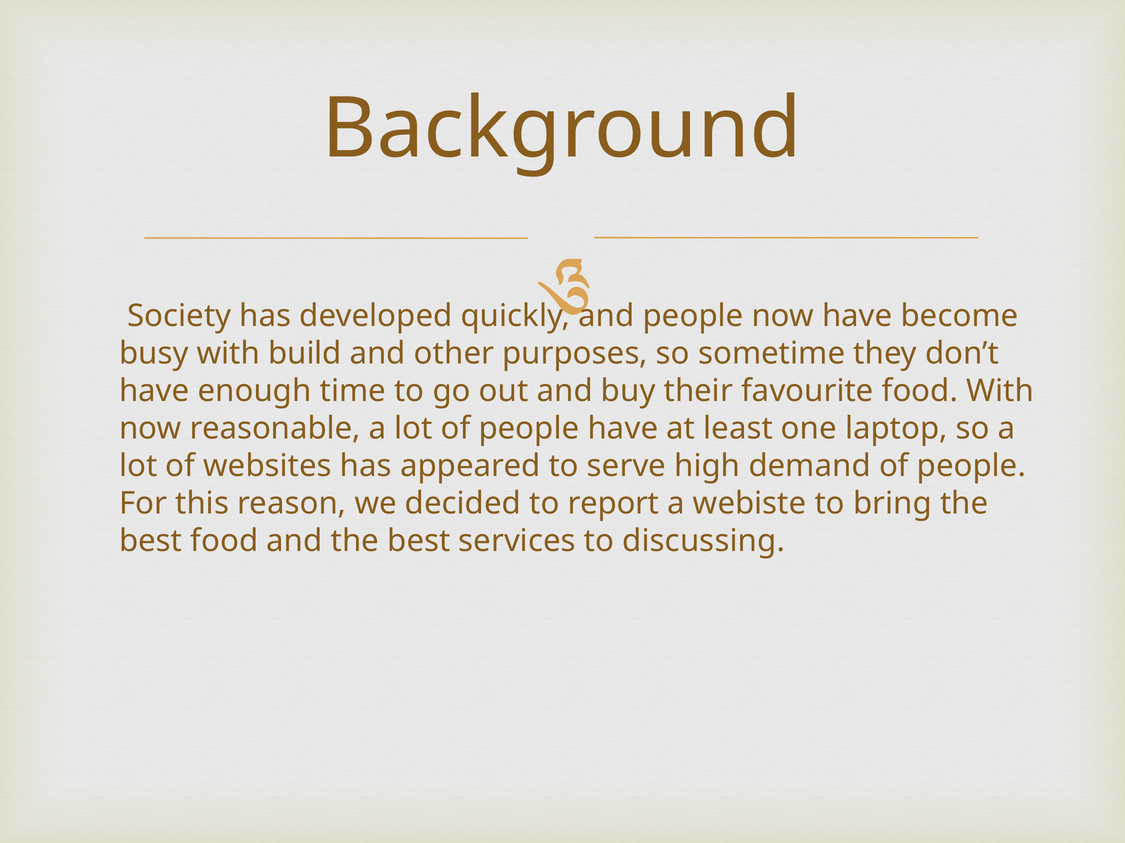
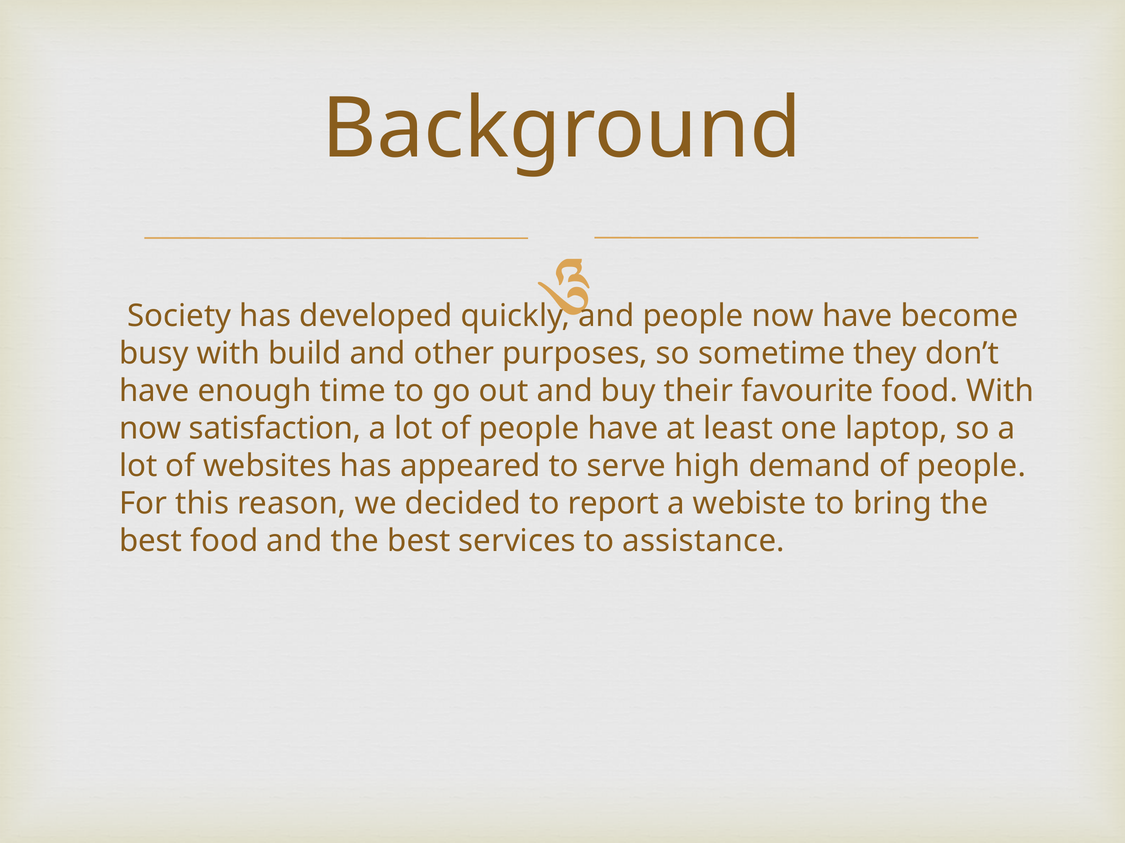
reasonable: reasonable -> satisfaction (275, 429)
discussing: discussing -> assistance (704, 541)
